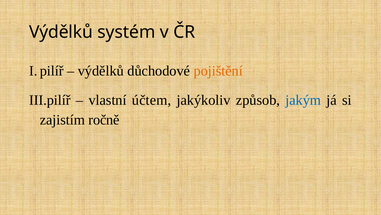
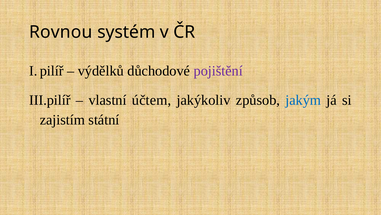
Výdělků: Výdělků -> Rovnou (61, 32)
pojištění colour: orange -> purple (218, 71)
ročně: ročně -> státní (104, 120)
